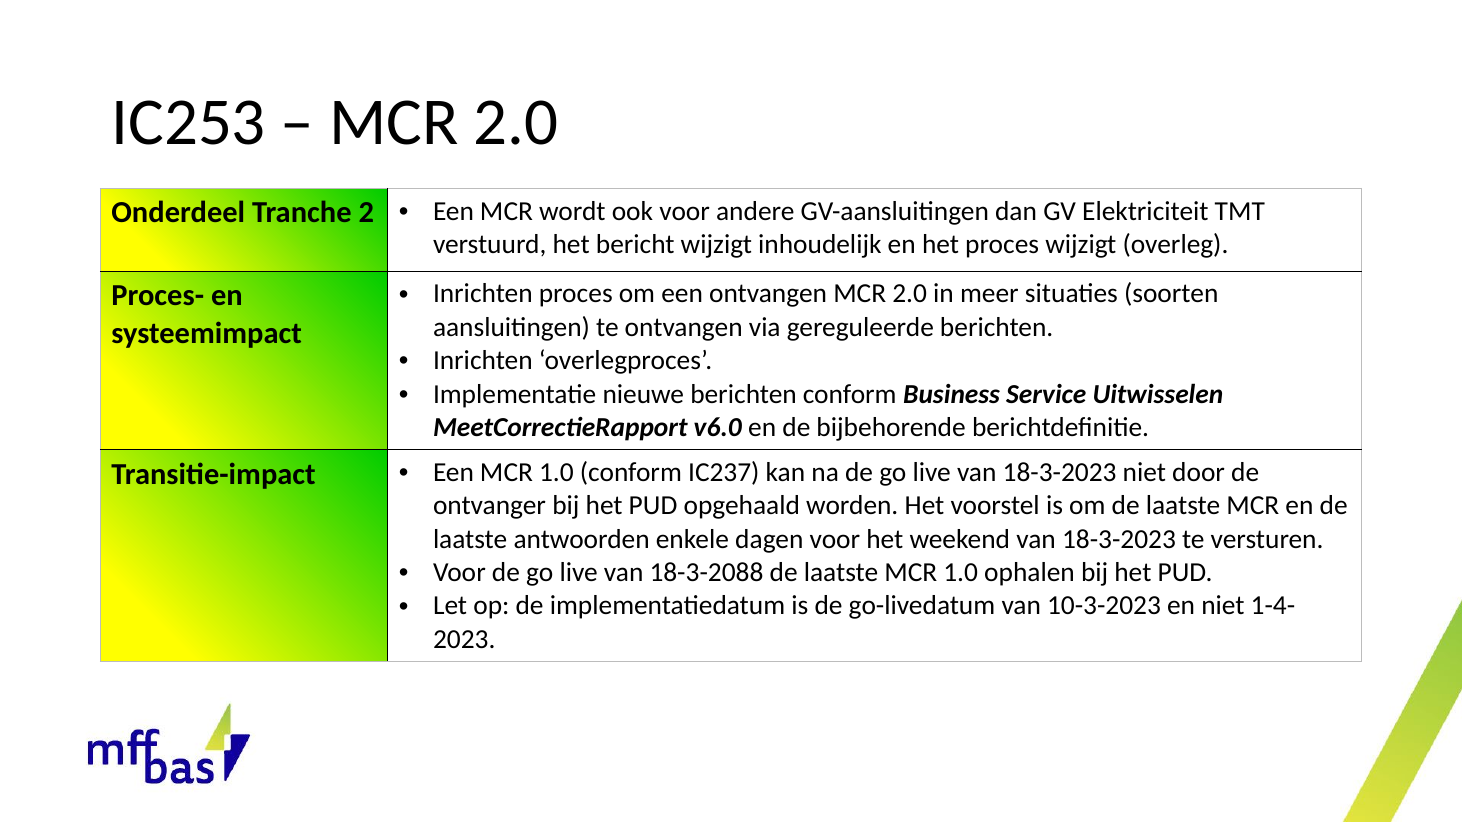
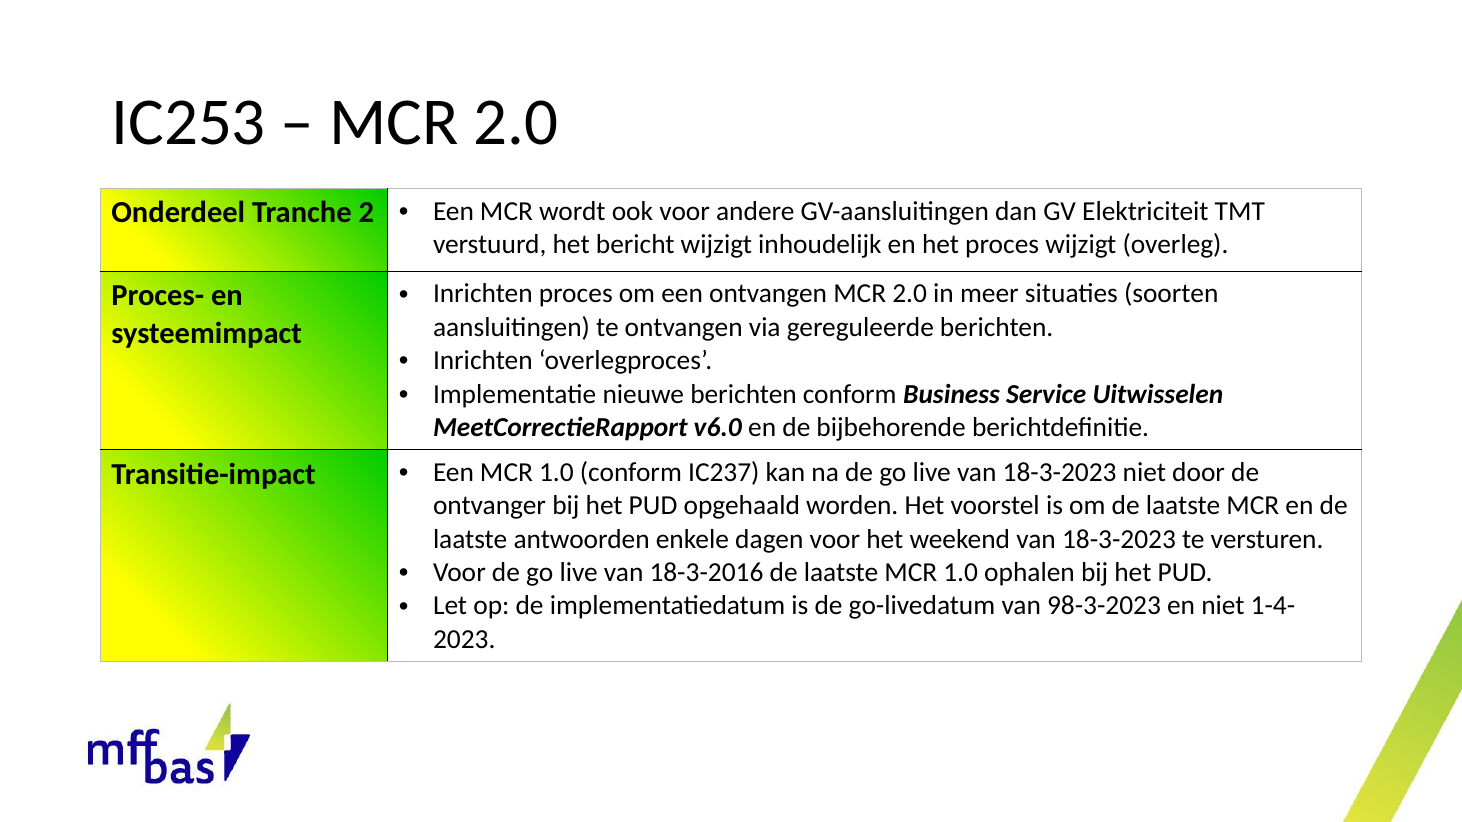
18-3-2088: 18-3-2088 -> 18-3-2016 (706, 573)
10-3-2023: 10-3-2023 -> 98-3-2023 (1104, 606)
